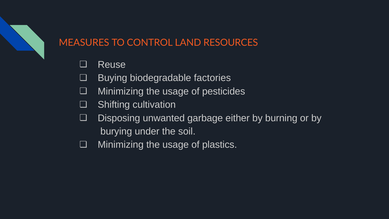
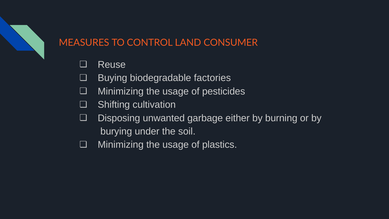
RESOURCES: RESOURCES -> CONSUMER (231, 43)
